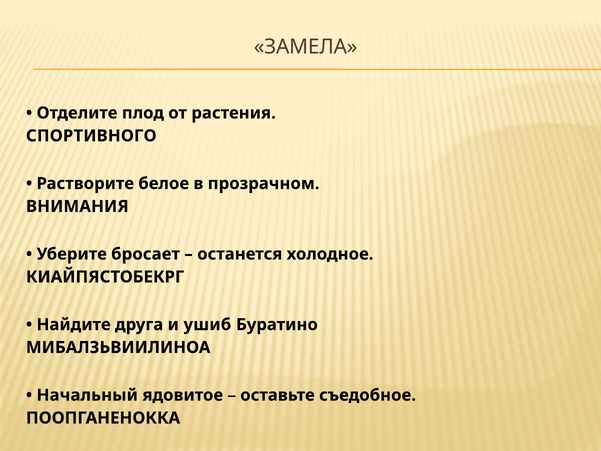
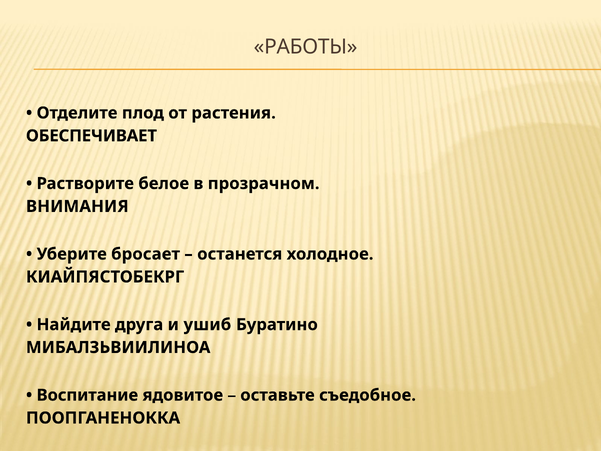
ЗАМЕЛА: ЗАМЕЛА -> РАБОТЫ (306, 47)
СПОРТИВНОГО: СПОРТИВНОГО -> ОБЕСПЕЧИВАЕТ (91, 136)
Начальный: Начальный -> Воспитание (87, 395)
